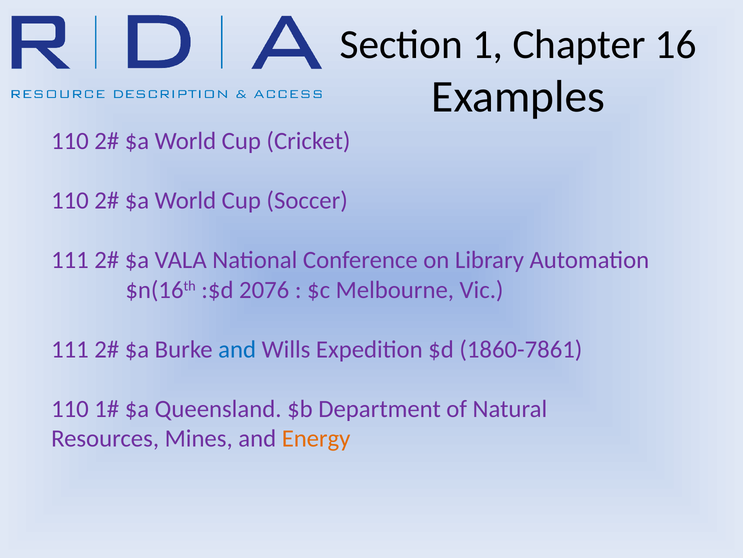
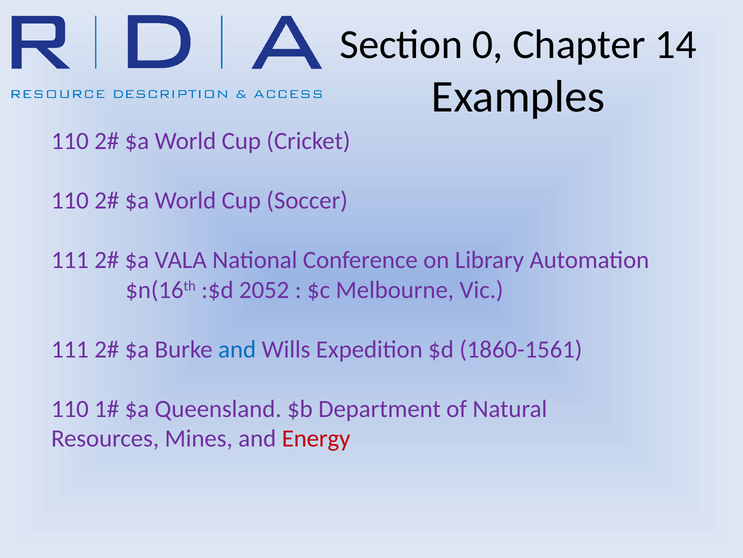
1: 1 -> 0 (488, 44)
16: 16 -> 14 (676, 44)
2076: 2076 -> 2052 (264, 289)
1860-7861: 1860-7861 -> 1860-1561 (521, 349)
Energy colour: orange -> red (316, 438)
